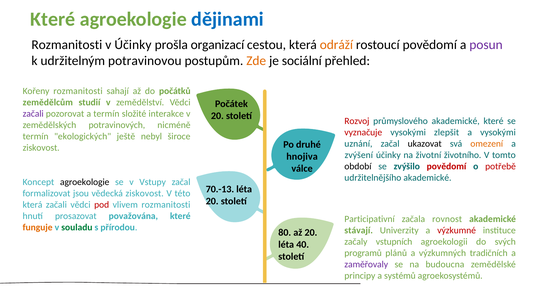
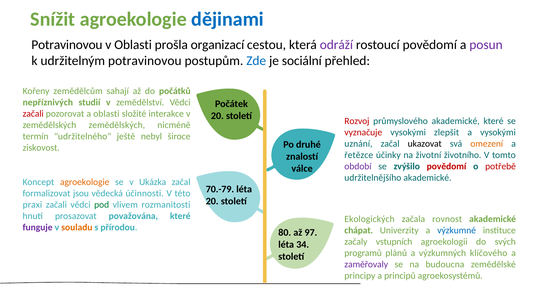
Které: Které -> Snížit (53, 19)
Rozmanitosti: Rozmanitosti -> Potravinovou (67, 45)
v Účinky: Účinky -> Oblasti (133, 45)
odráží colour: orange -> purple (336, 45)
Zde colour: orange -> blue (256, 61)
Kořeny rozmanitosti: rozmanitosti -> zemědělcům (78, 91)
zemědělcům: zemědělcům -> nepříznivých (48, 103)
začali colour: purple -> red (33, 114)
a termín: termín -> oblasti (106, 114)
zemědělských potravinových: potravinových -> zemědělských (117, 125)
ekologických: ekologických -> udržitelného (83, 137)
zvýšení: zvýšení -> řetězce (359, 155)
hnojiva: hnojiva -> znalostí (302, 157)
období colour: black -> purple (358, 167)
agroekologie colour: black -> orange (85, 182)
Vstupy: Vstupy -> Ukázka (153, 182)
70.-13: 70.-13 -> 70.-79 (220, 189)
vědecká ziskovost: ziskovost -> účinnosti (145, 194)
která: která -> praxi (32, 205)
pod colour: red -> green (102, 205)
Participativní: Participativní -> Ekologických (370, 219)
funguje colour: orange -> purple (38, 228)
souladu colour: green -> orange (77, 228)
stávají: stávají -> chápat (359, 231)
výzkumné colour: red -> blue (457, 231)
až 20: 20 -> 97 (311, 233)
40: 40 -> 34 (303, 245)
tradičních: tradičních -> klíčového (489, 253)
systémů: systémů -> principů (400, 276)
